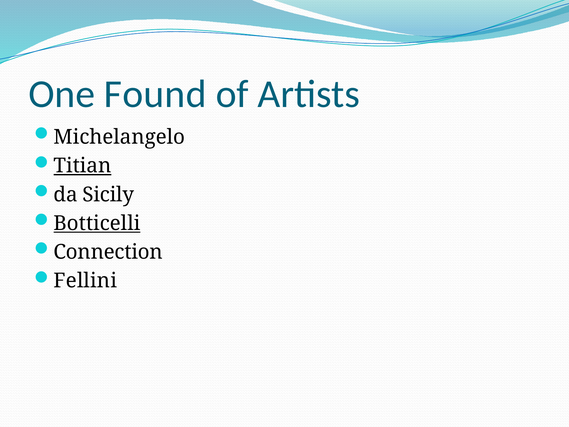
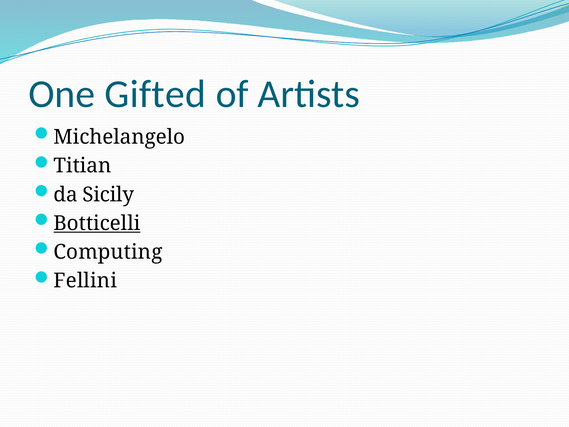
Found: Found -> Gifted (155, 94)
Titian underline: present -> none (82, 166)
Connection: Connection -> Computing (108, 252)
